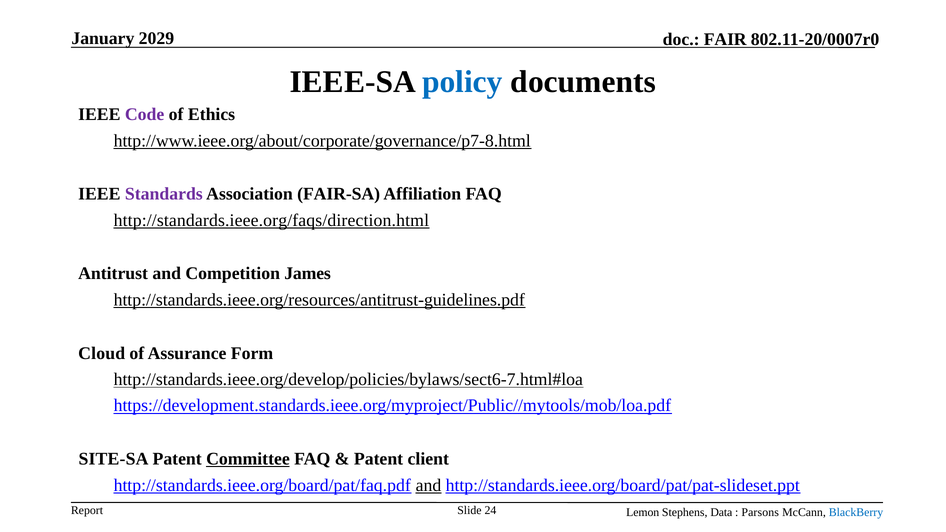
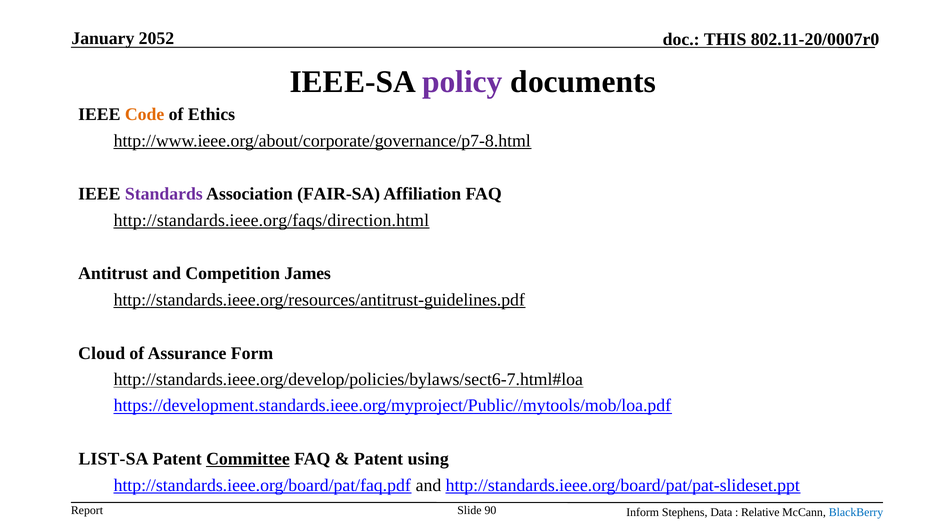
2029: 2029 -> 2052 (156, 38)
FAIR: FAIR -> THIS (725, 39)
policy colour: blue -> purple (462, 82)
Code colour: purple -> orange (145, 114)
SITE-SA: SITE-SA -> LIST-SA (114, 459)
client: client -> using (428, 459)
and underline: present -> none (428, 485)
24: 24 -> 90 (490, 510)
Lemon: Lemon -> Inform (643, 512)
Parsons: Parsons -> Relative (760, 512)
